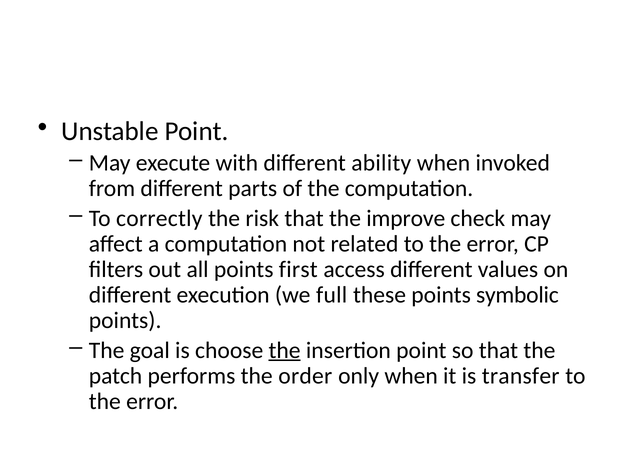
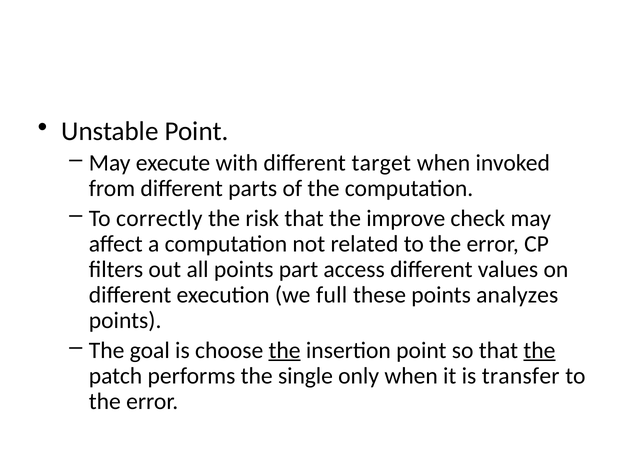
ability: ability -> target (381, 163)
first: first -> part (298, 269)
symbolic: symbolic -> analyzes (517, 295)
the underline: none -> present (539, 350)
order: order -> single (305, 376)
